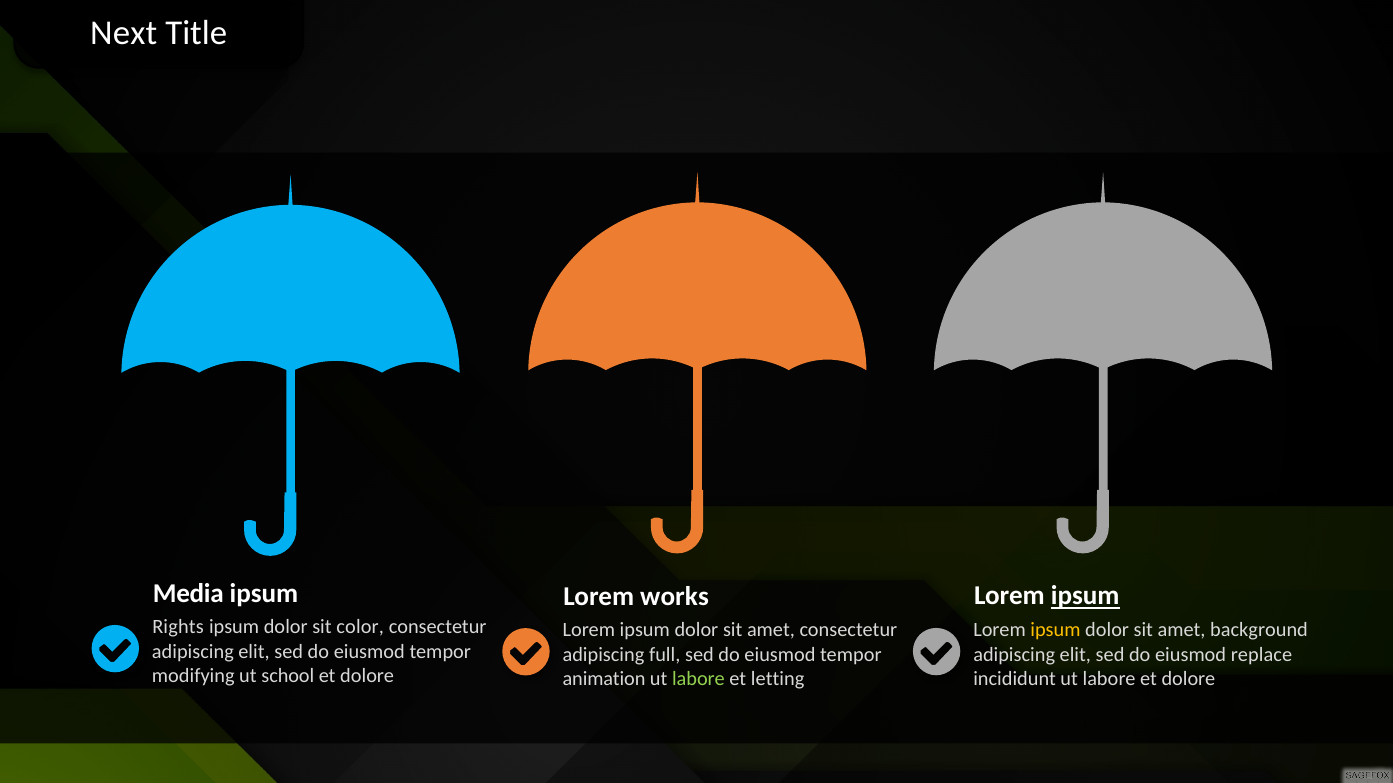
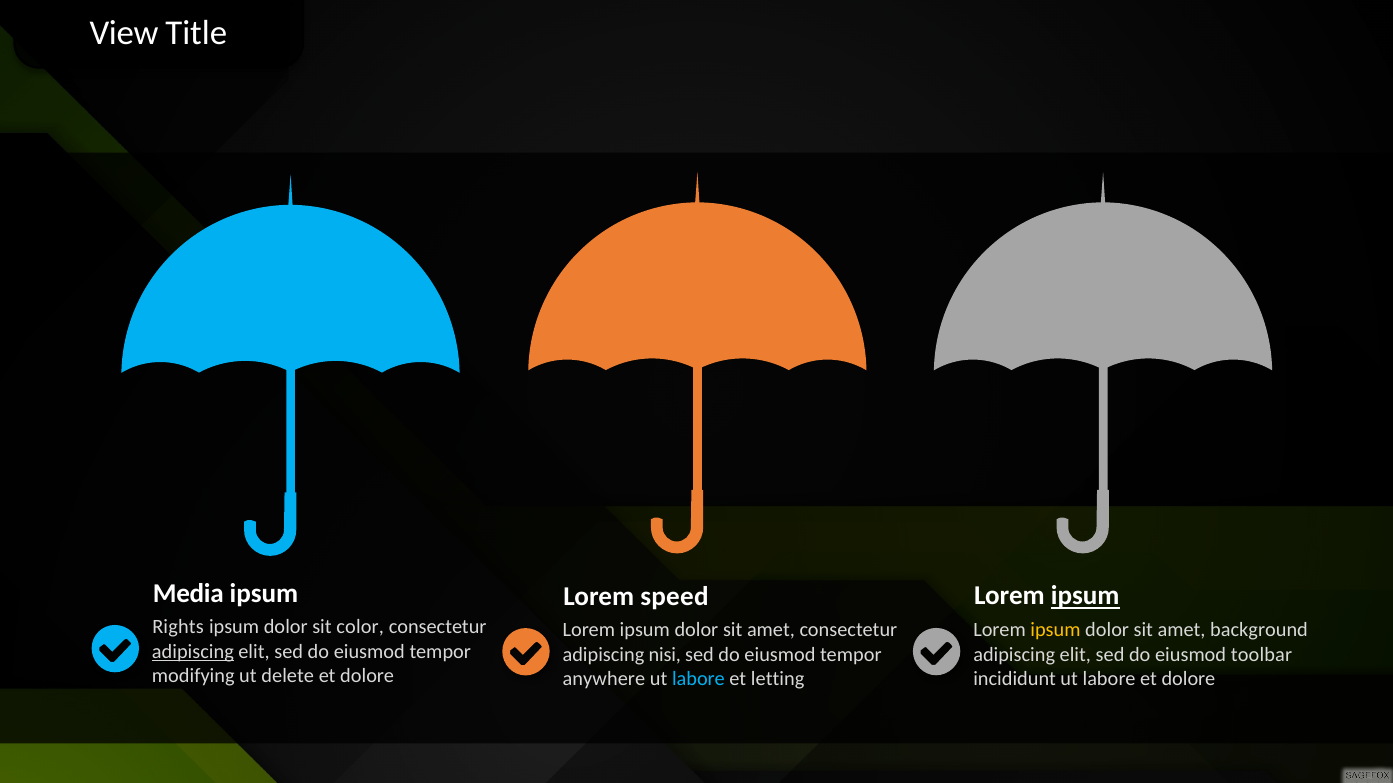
Next: Next -> View (124, 33)
works: works -> speed (674, 597)
adipiscing underline: none -> present (193, 652)
replace: replace -> toolbar (1261, 655)
full: full -> nisi (665, 655)
school: school -> delete (288, 676)
animation: animation -> anywhere (604, 679)
labore colour: light green -> light blue (698, 679)
